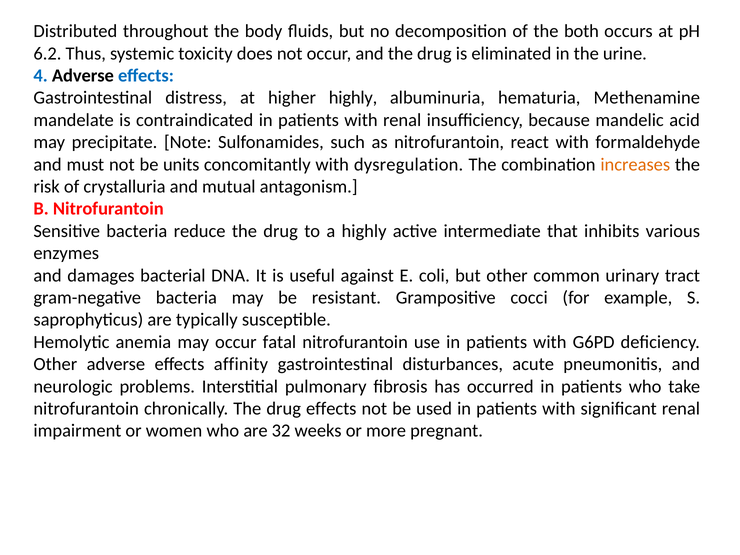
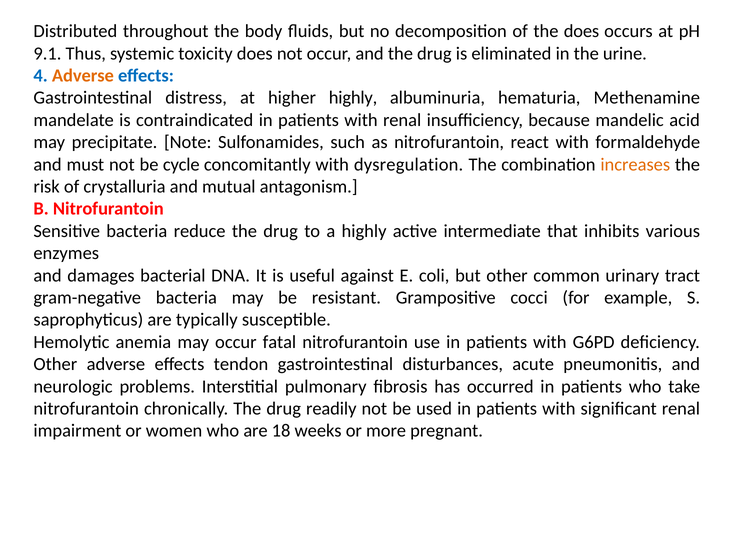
the both: both -> does (581, 31)
6.2: 6.2 -> 9.1 (47, 53)
Adverse colour: black -> orange (83, 76)
units: units -> cycle (181, 164)
affinity: affinity -> tendon (241, 364)
drug effects: effects -> readily (331, 409)
32: 32 -> 18 (281, 431)
